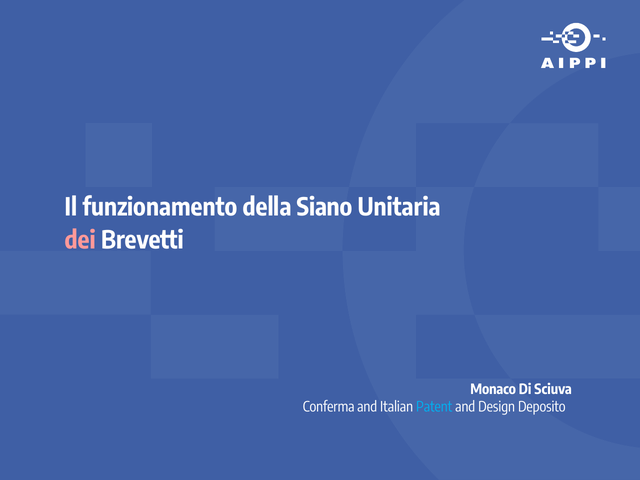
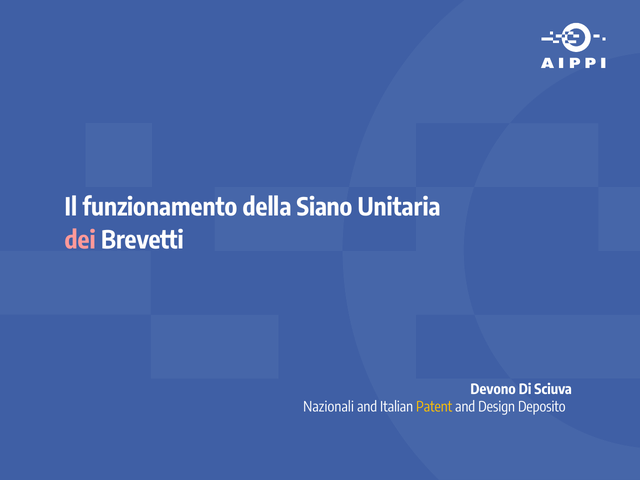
Monaco: Monaco -> Devono (493, 390)
Conferma: Conferma -> Nazionali (329, 407)
Patent colour: light blue -> yellow (434, 407)
